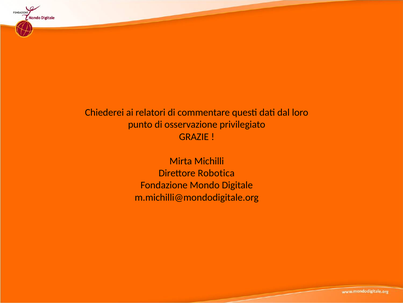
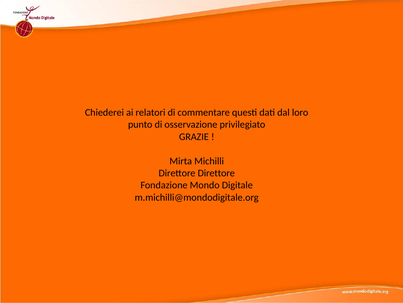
Direttore Robotica: Robotica -> Direttore (216, 173)
